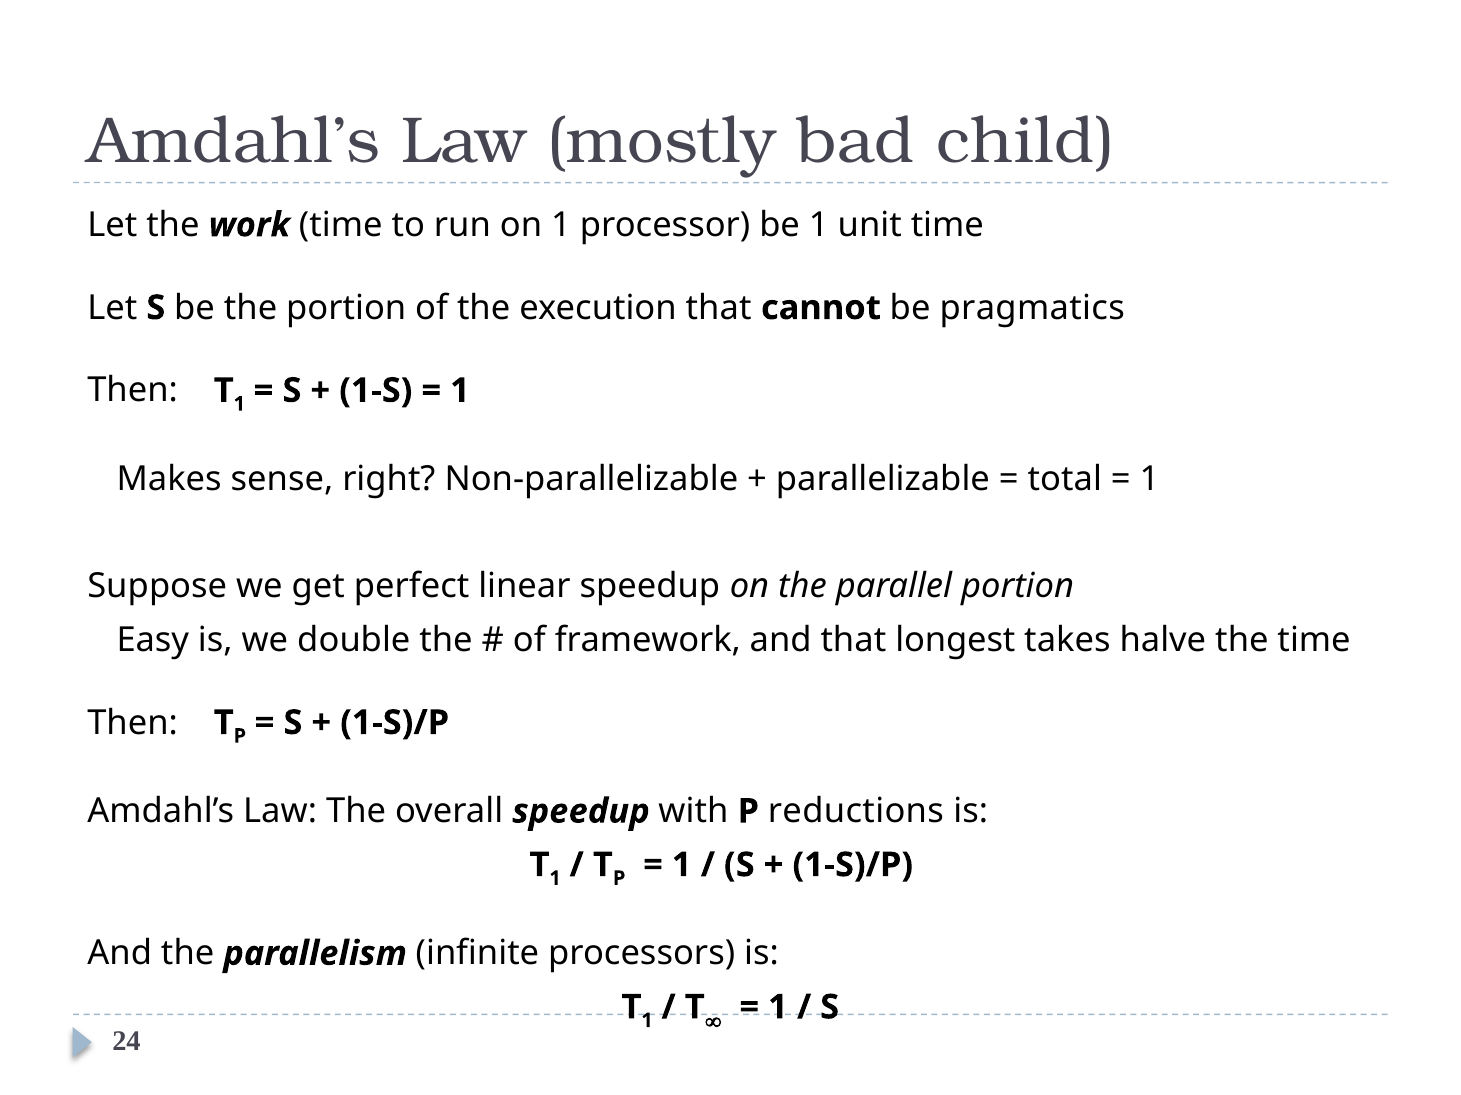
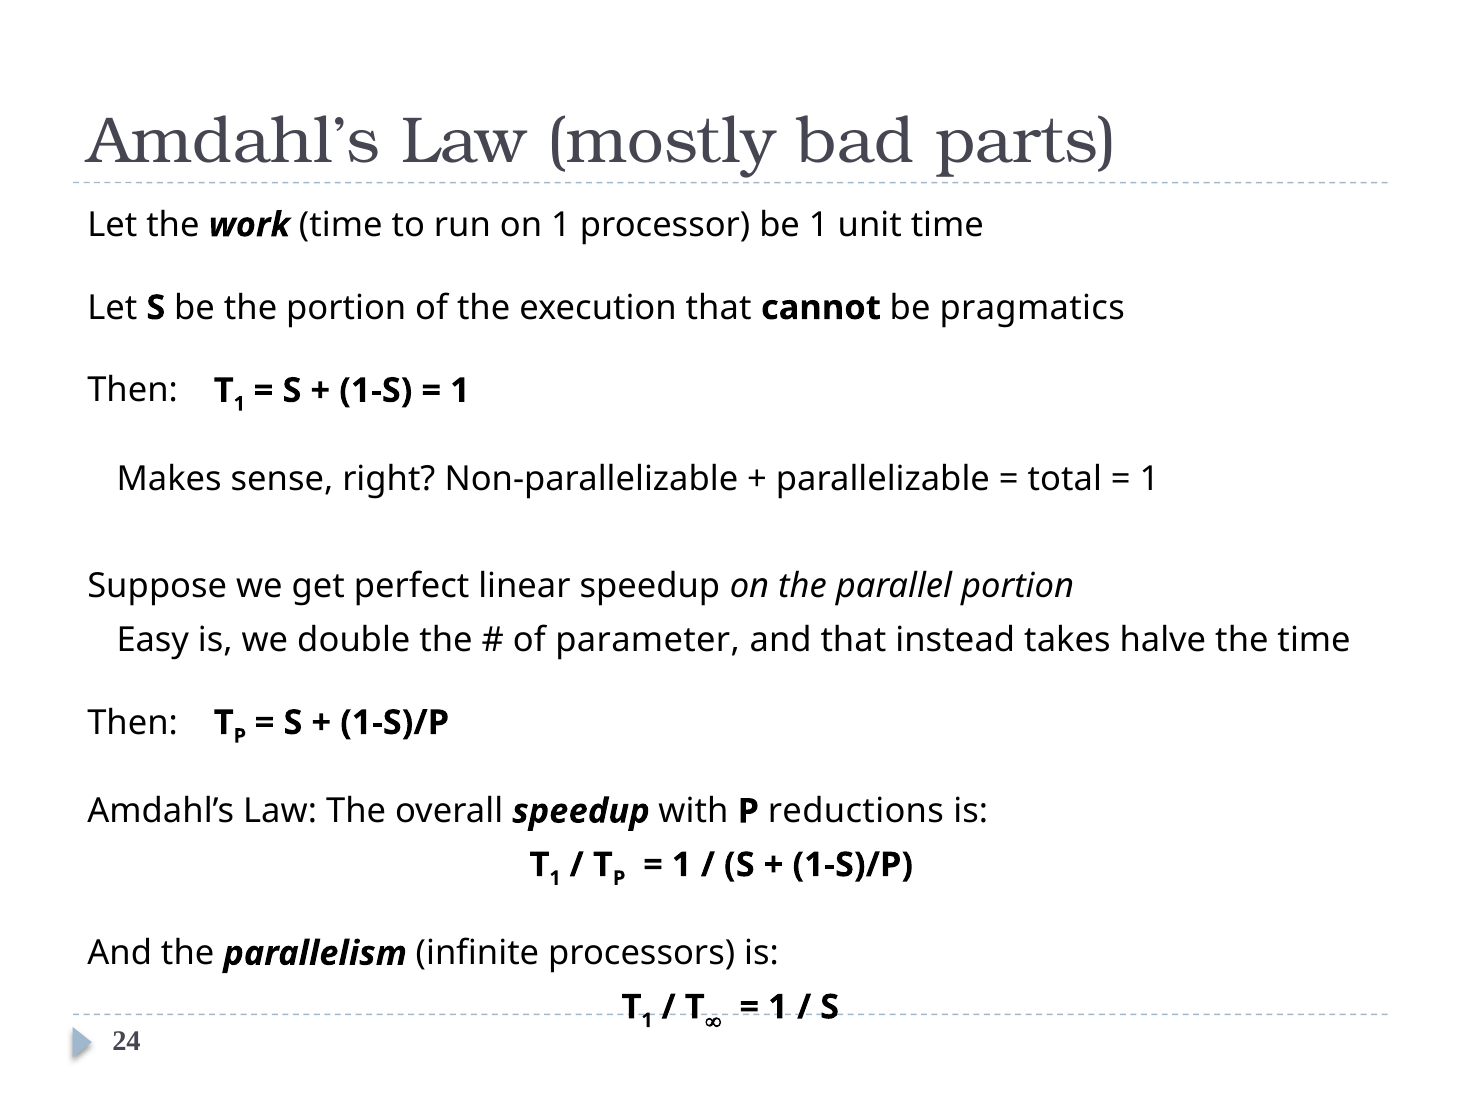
child: child -> parts (1026, 141)
framework: framework -> parameter (648, 640)
longest: longest -> instead (955, 640)
